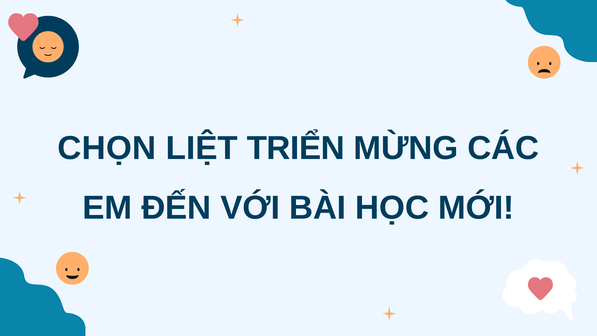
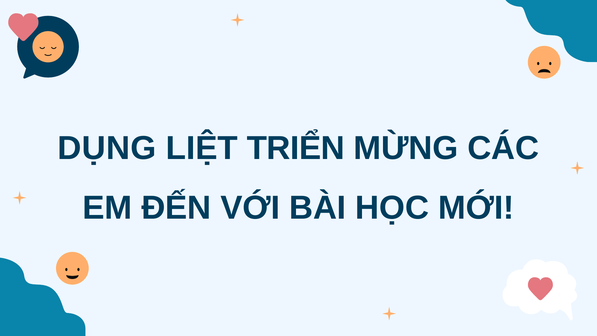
CHỌN: CHỌN -> DỤNG (107, 148)
